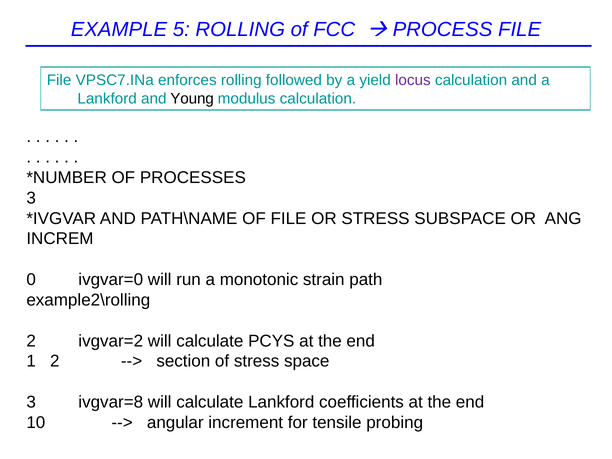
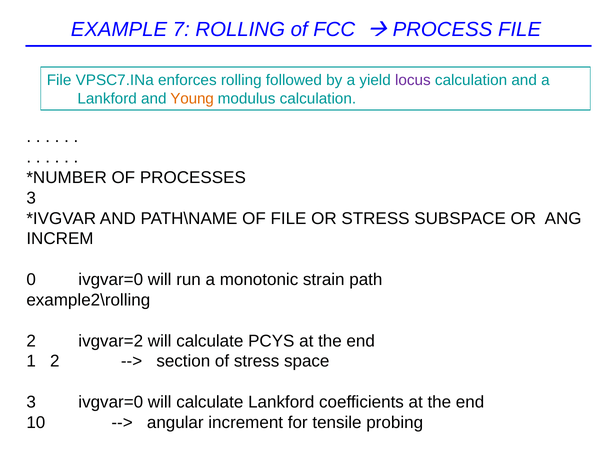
5: 5 -> 7 (181, 29)
Young colour: black -> orange (192, 99)
3 ivgvar=8: ivgvar=8 -> ivgvar=0 (111, 402)
